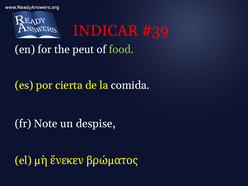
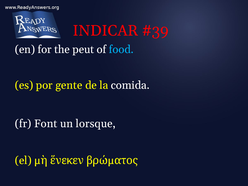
food colour: light green -> light blue (121, 49)
cierta: cierta -> gente (69, 85)
Note: Note -> Font (46, 124)
despise: despise -> lorsque (96, 124)
